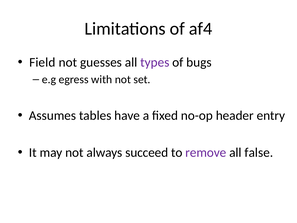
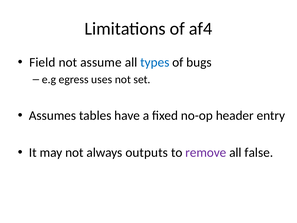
guesses: guesses -> assume (101, 62)
types colour: purple -> blue (155, 62)
with: with -> uses (102, 79)
succeed: succeed -> outputs (147, 152)
